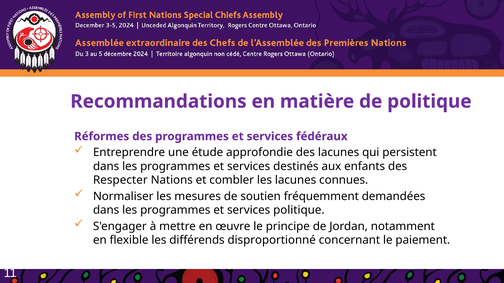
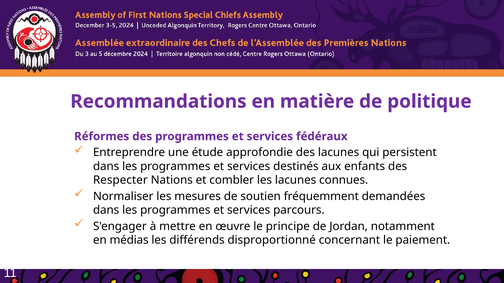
services politique: politique -> parcours (299, 211)
flexible: flexible -> médias (129, 241)
